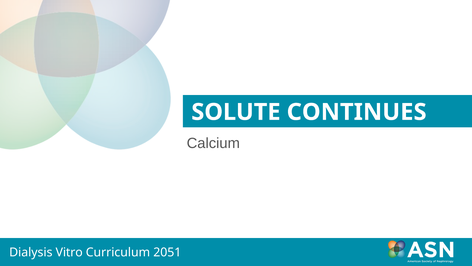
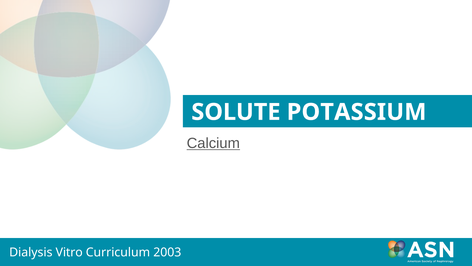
CONTINUES: CONTINUES -> POTASSIUM (357, 112)
Calcium underline: none -> present (213, 143)
2051: 2051 -> 2003 (167, 252)
